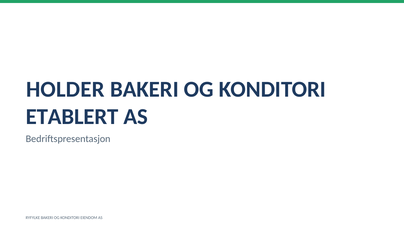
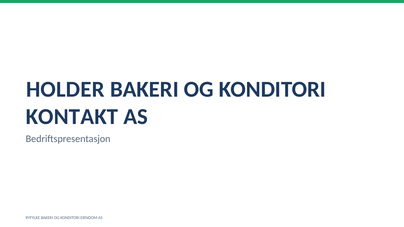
ETABLERT: ETABLERT -> KONTAKT (72, 117)
